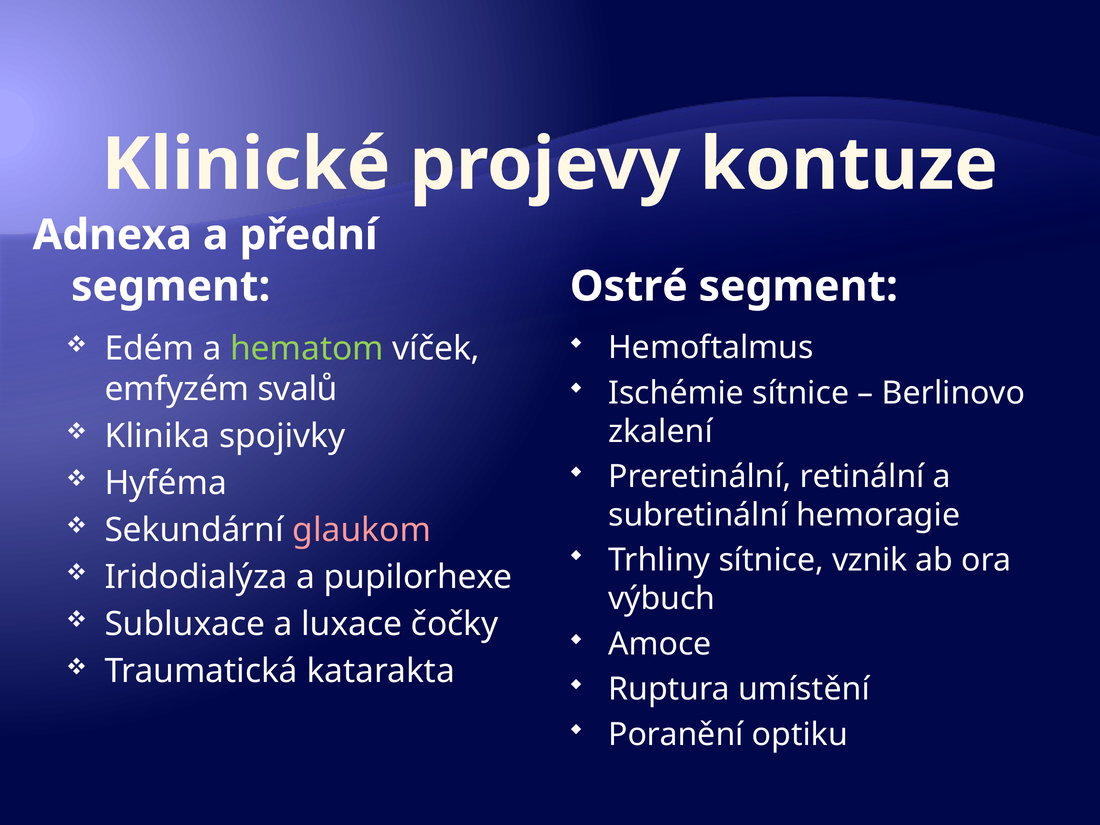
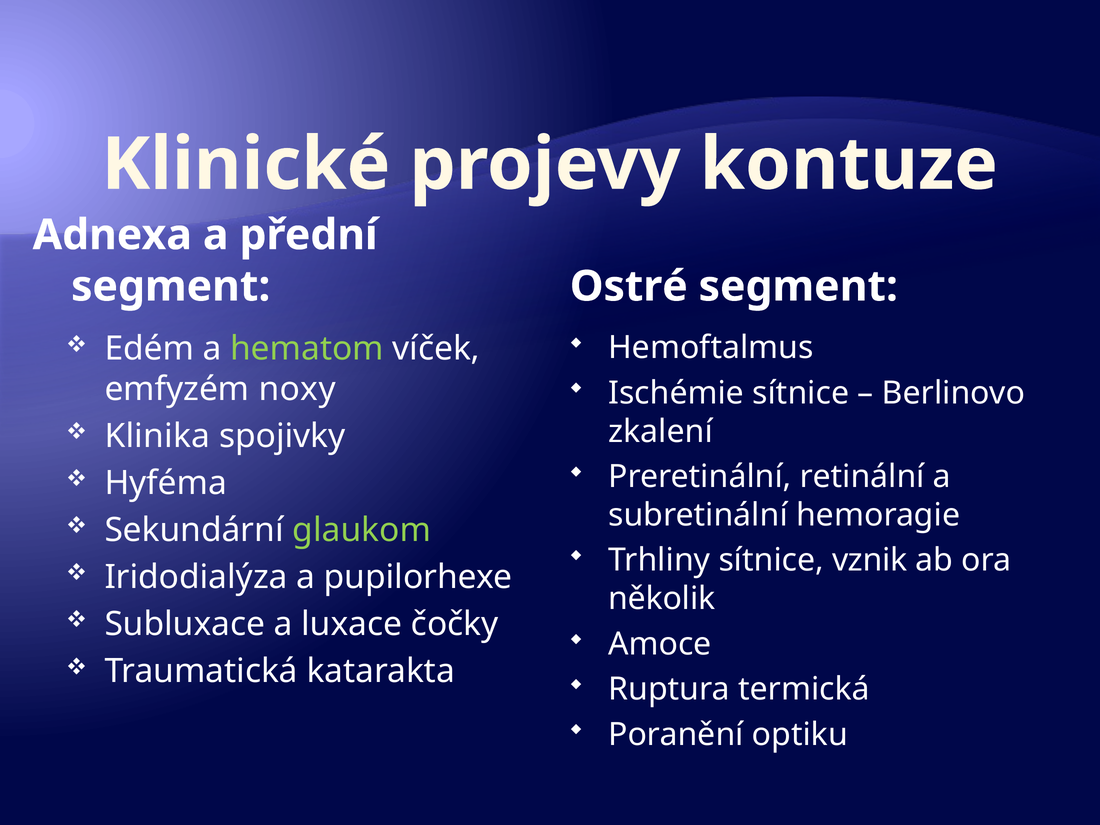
svalů: svalů -> noxy (297, 389)
glaukom colour: pink -> light green (362, 530)
výbuch: výbuch -> několik (662, 599)
umístění: umístění -> termická (804, 689)
